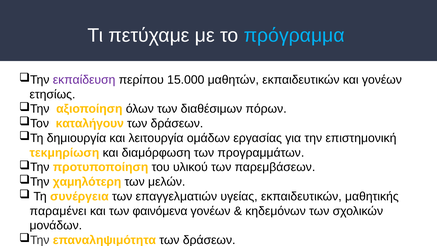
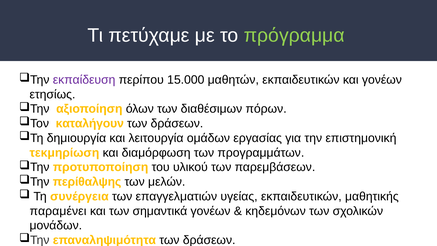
πρόγραμμα colour: light blue -> light green (294, 35)
χαμηλότερη: χαμηλότερη -> περίθαλψης (87, 182)
φαινόμενα: φαινόμενα -> σημαντικά (160, 211)
